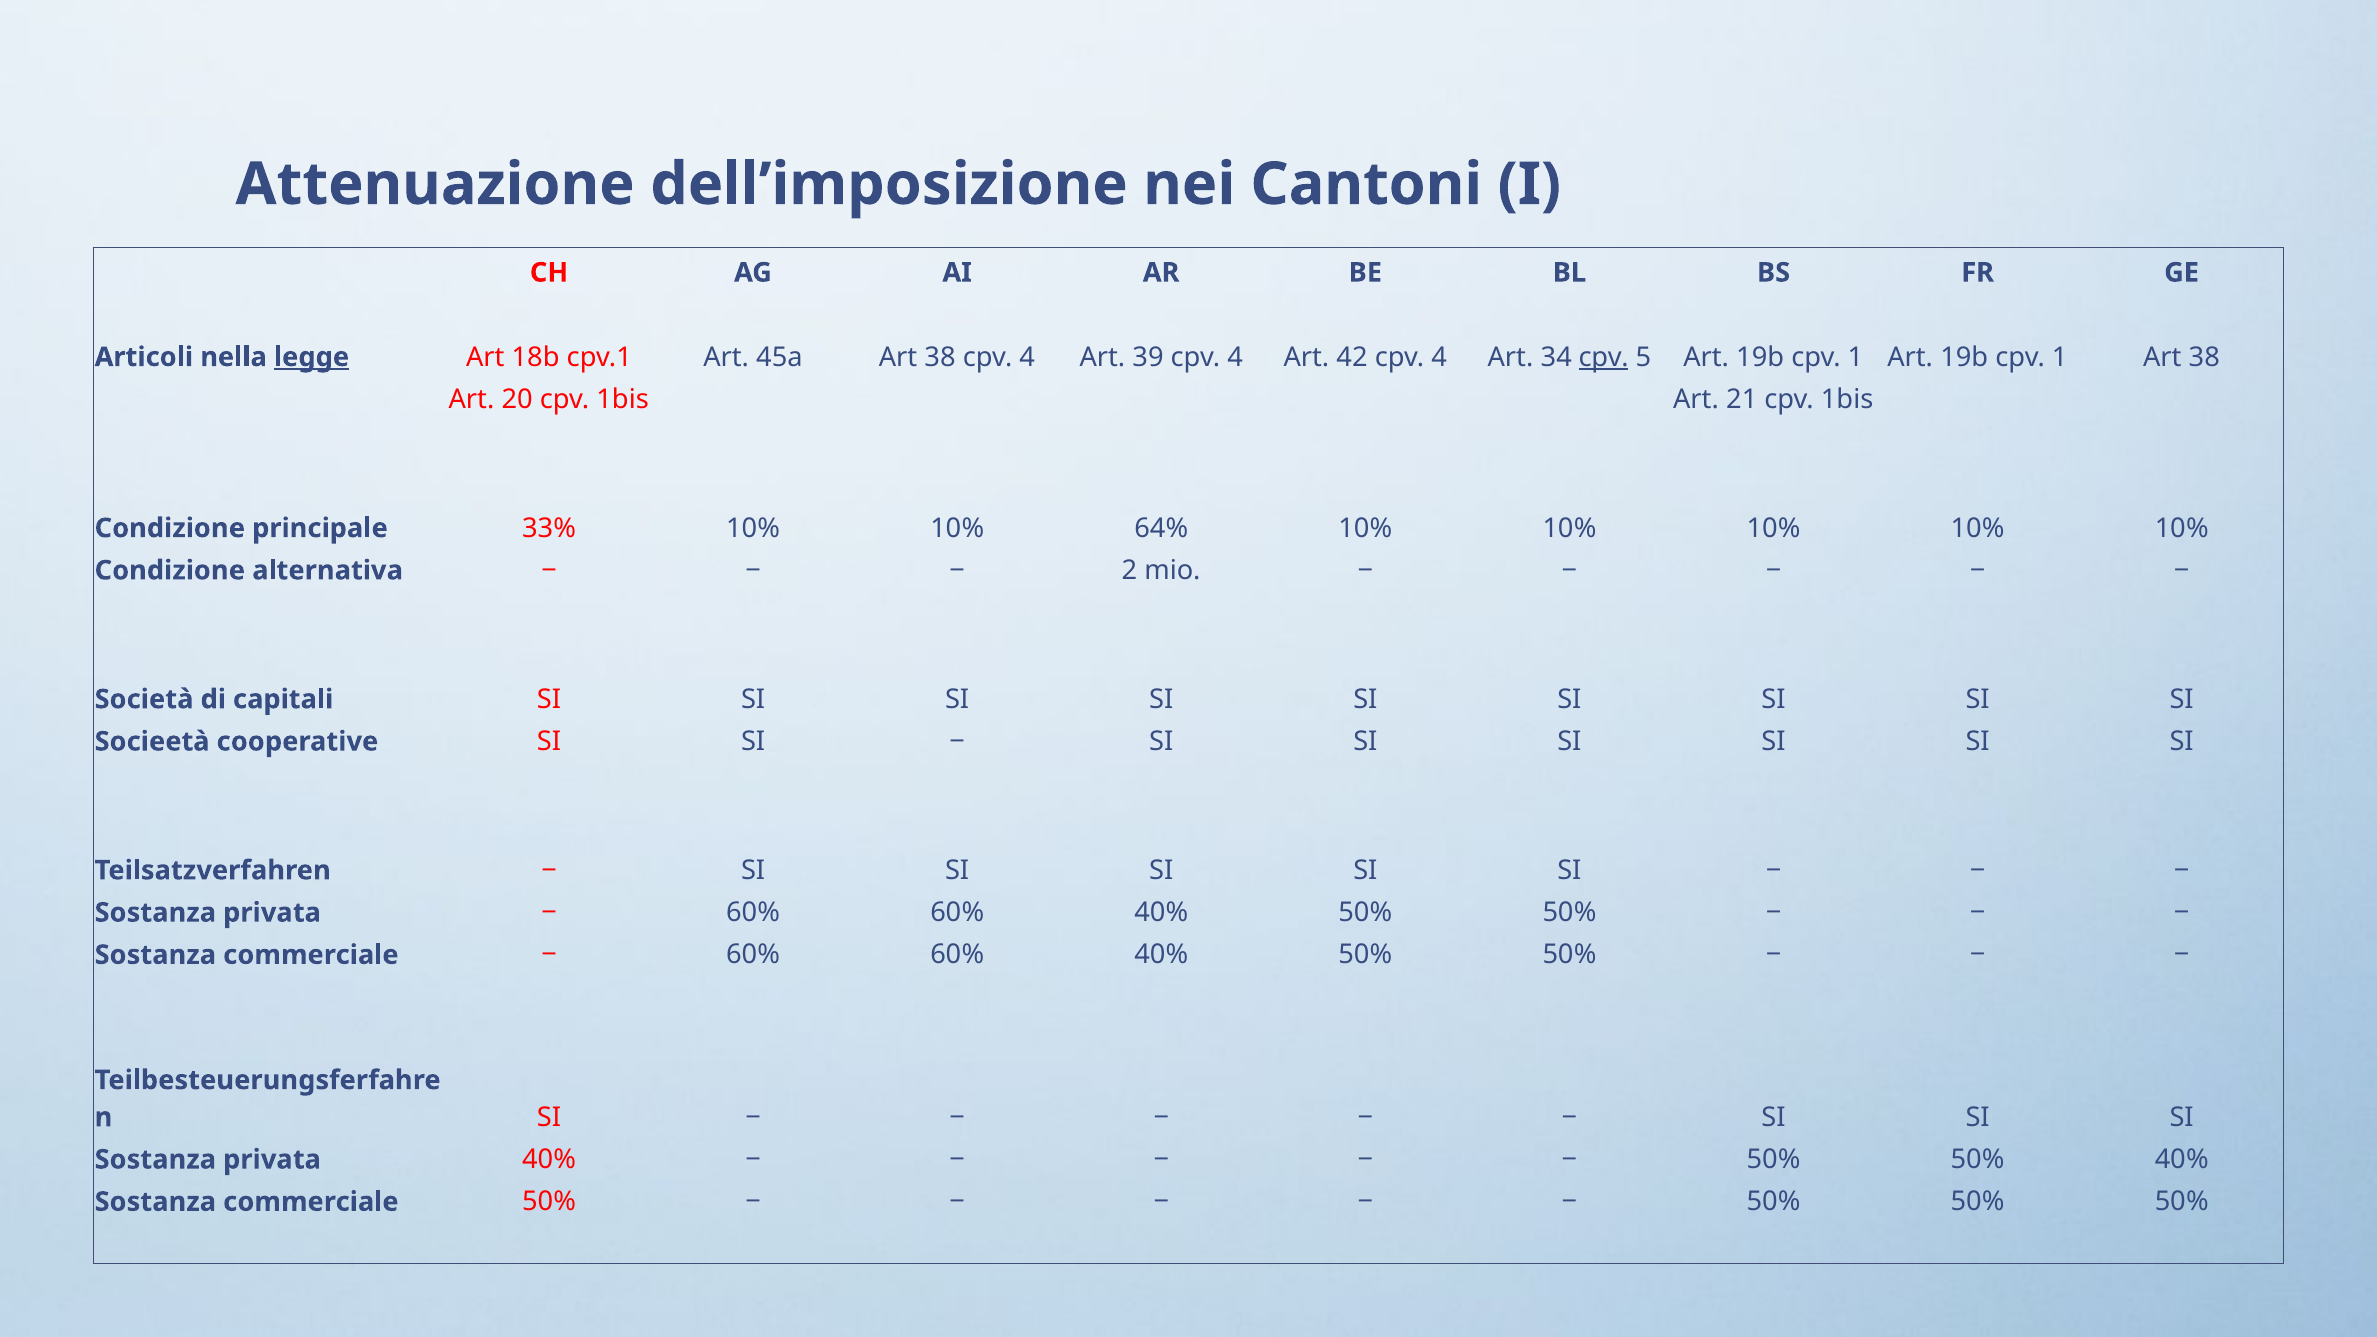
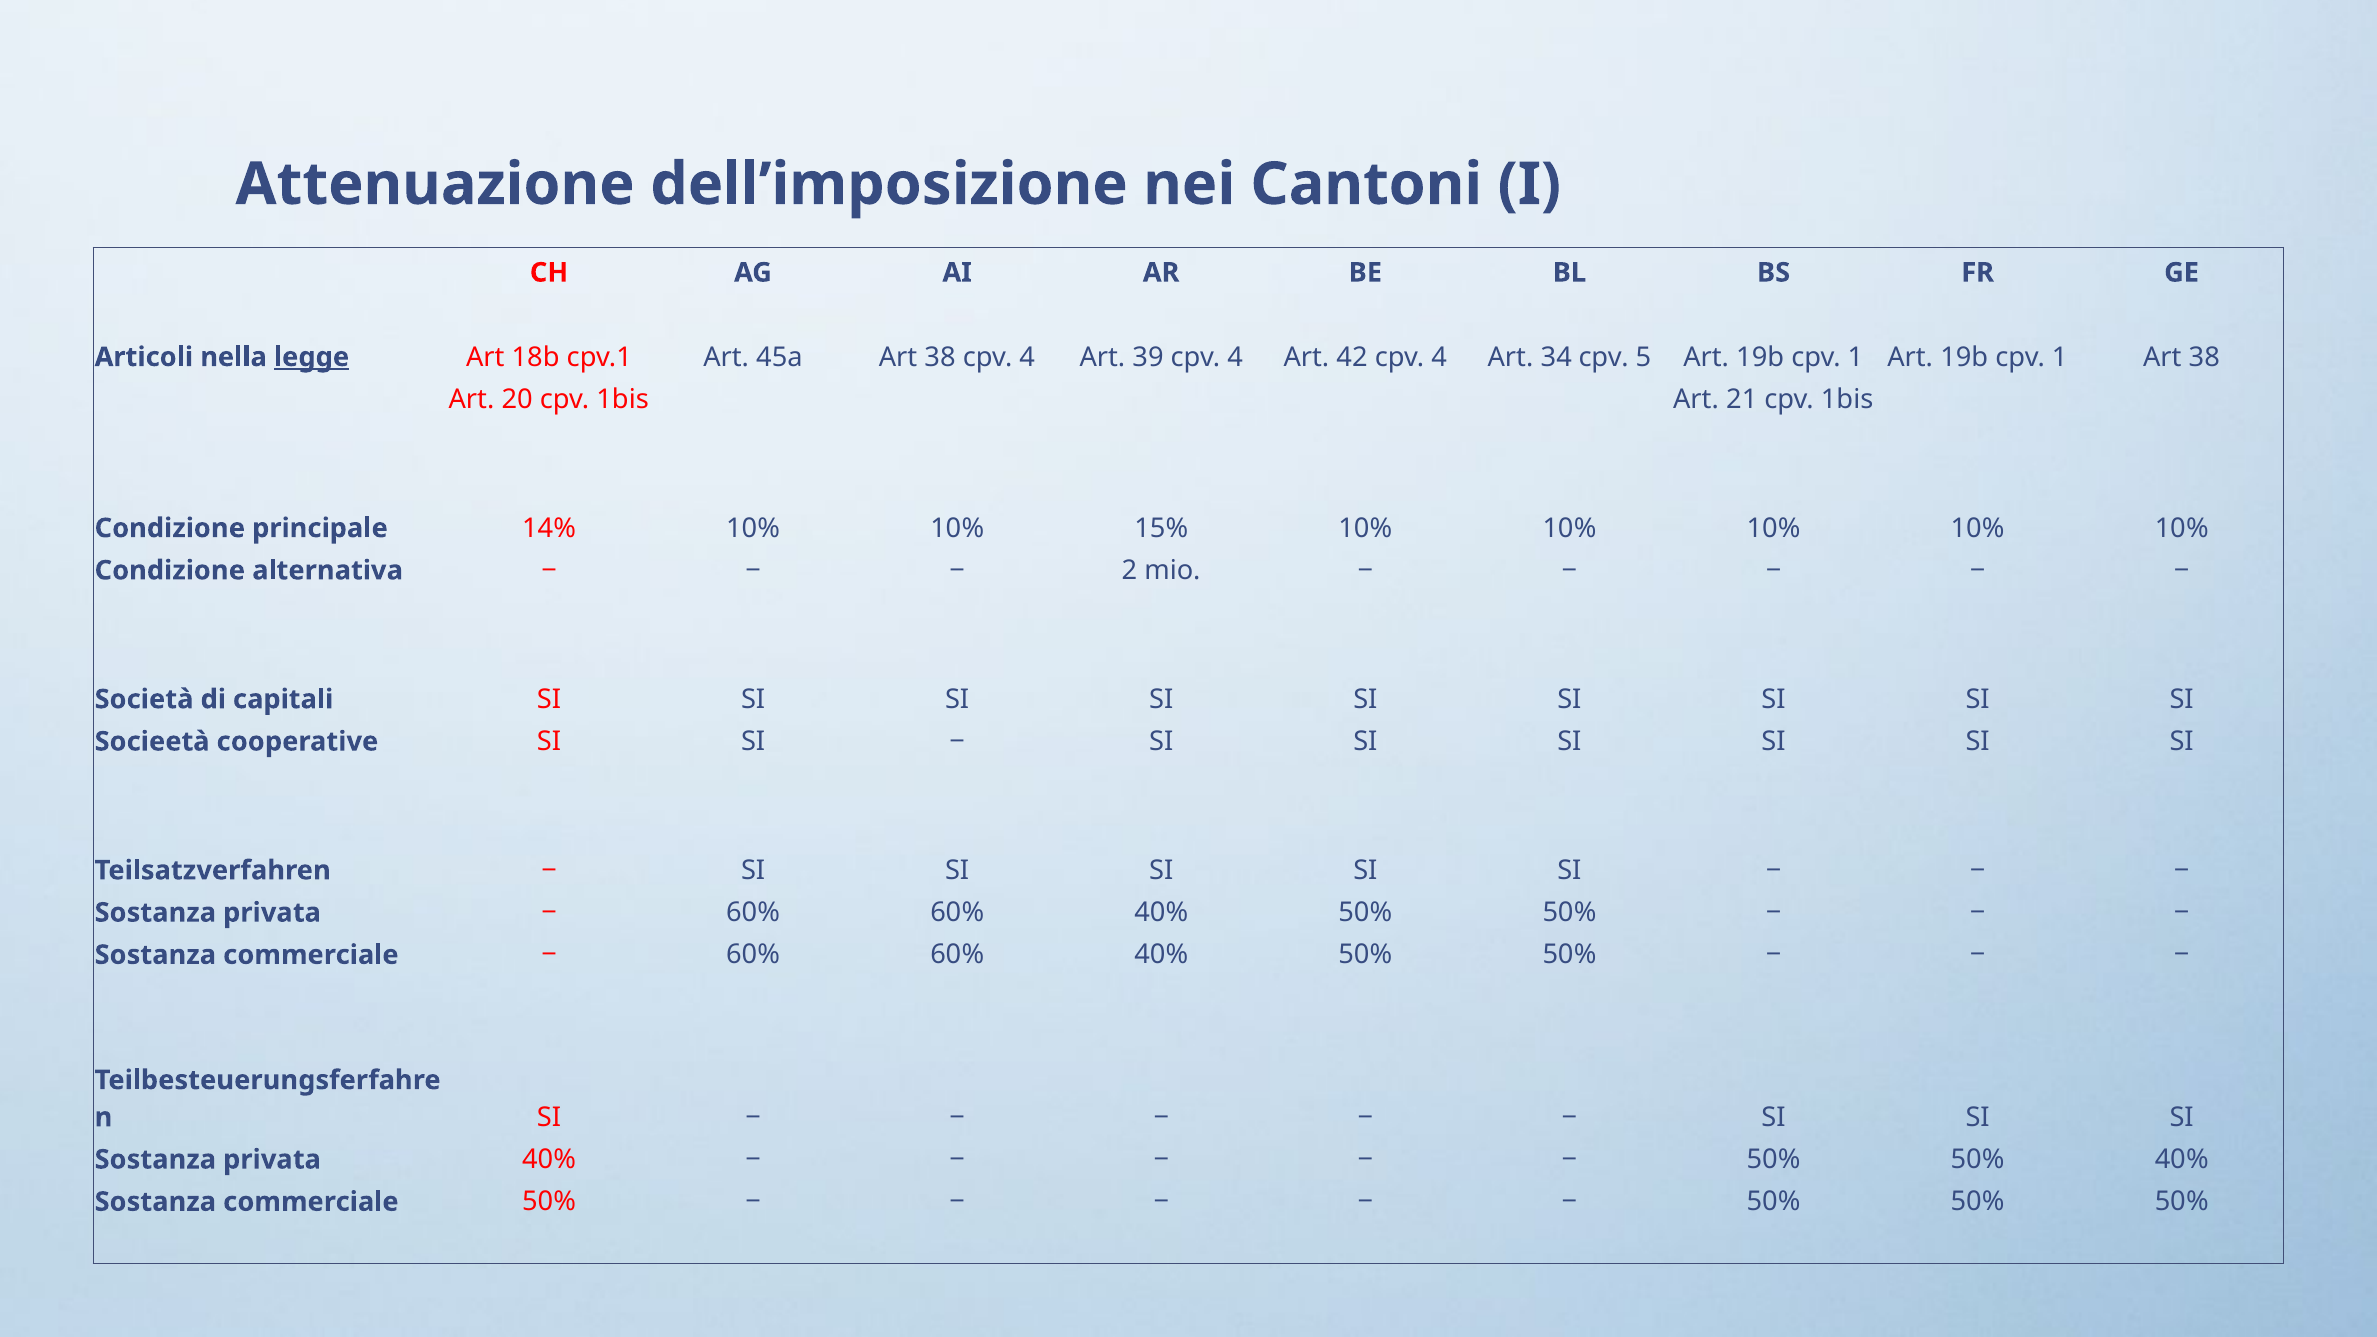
cpv underline: present -> none (1604, 357)
33%: 33% -> 14% (549, 528)
64%: 64% -> 15% (1161, 528)
